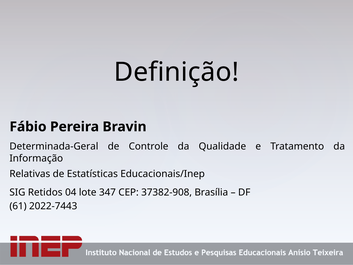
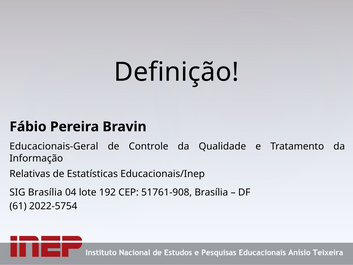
Determinada-Geral: Determinada-Geral -> Educacionais-Geral (54, 146)
SIG Retidos: Retidos -> Brasília (45, 192)
347: 347 -> 192 (107, 192)
37382-908: 37382-908 -> 51761-908 (167, 192)
2022-7443: 2022-7443 -> 2022-5754 (53, 206)
